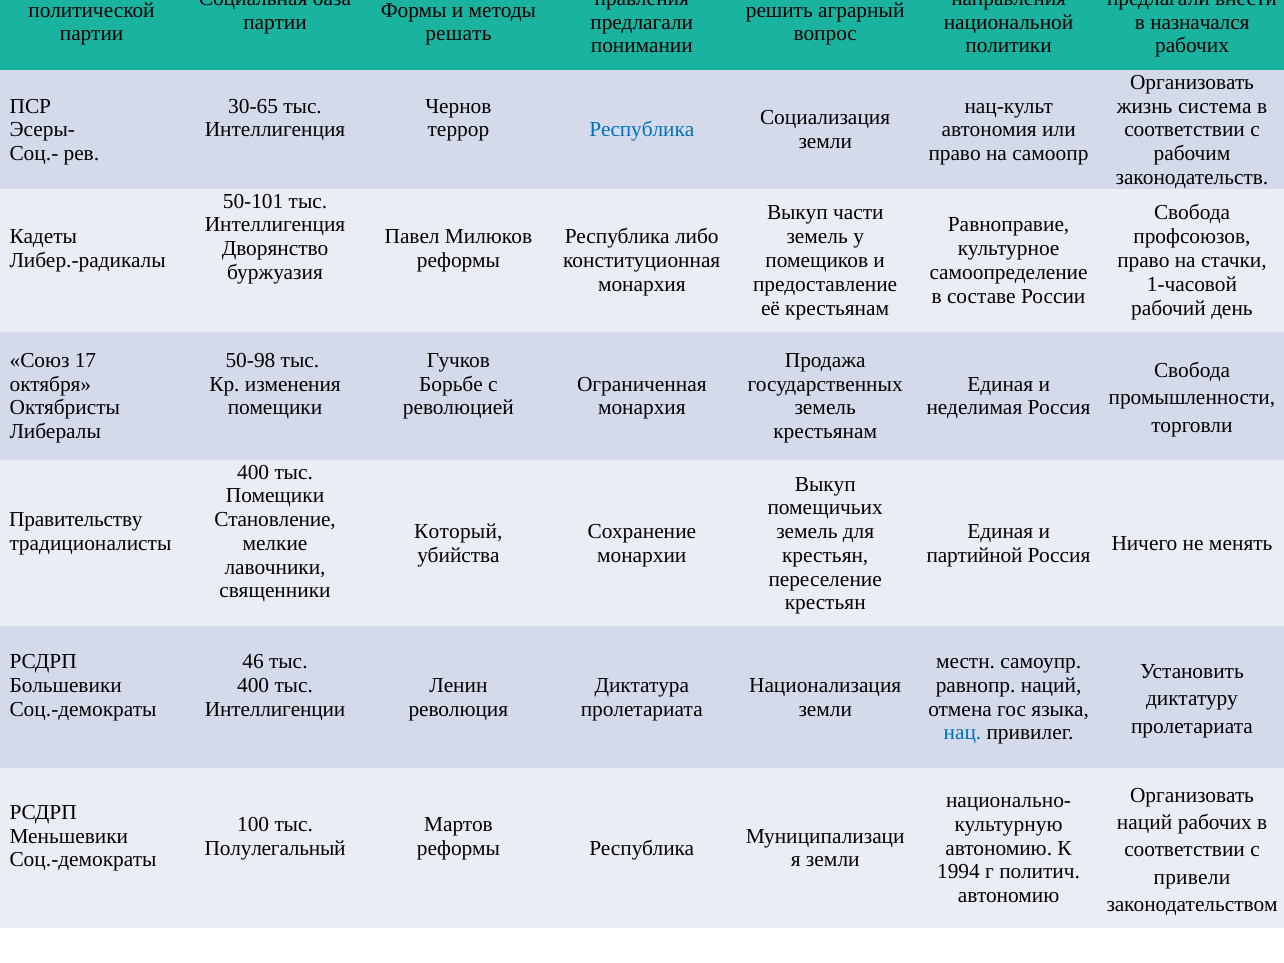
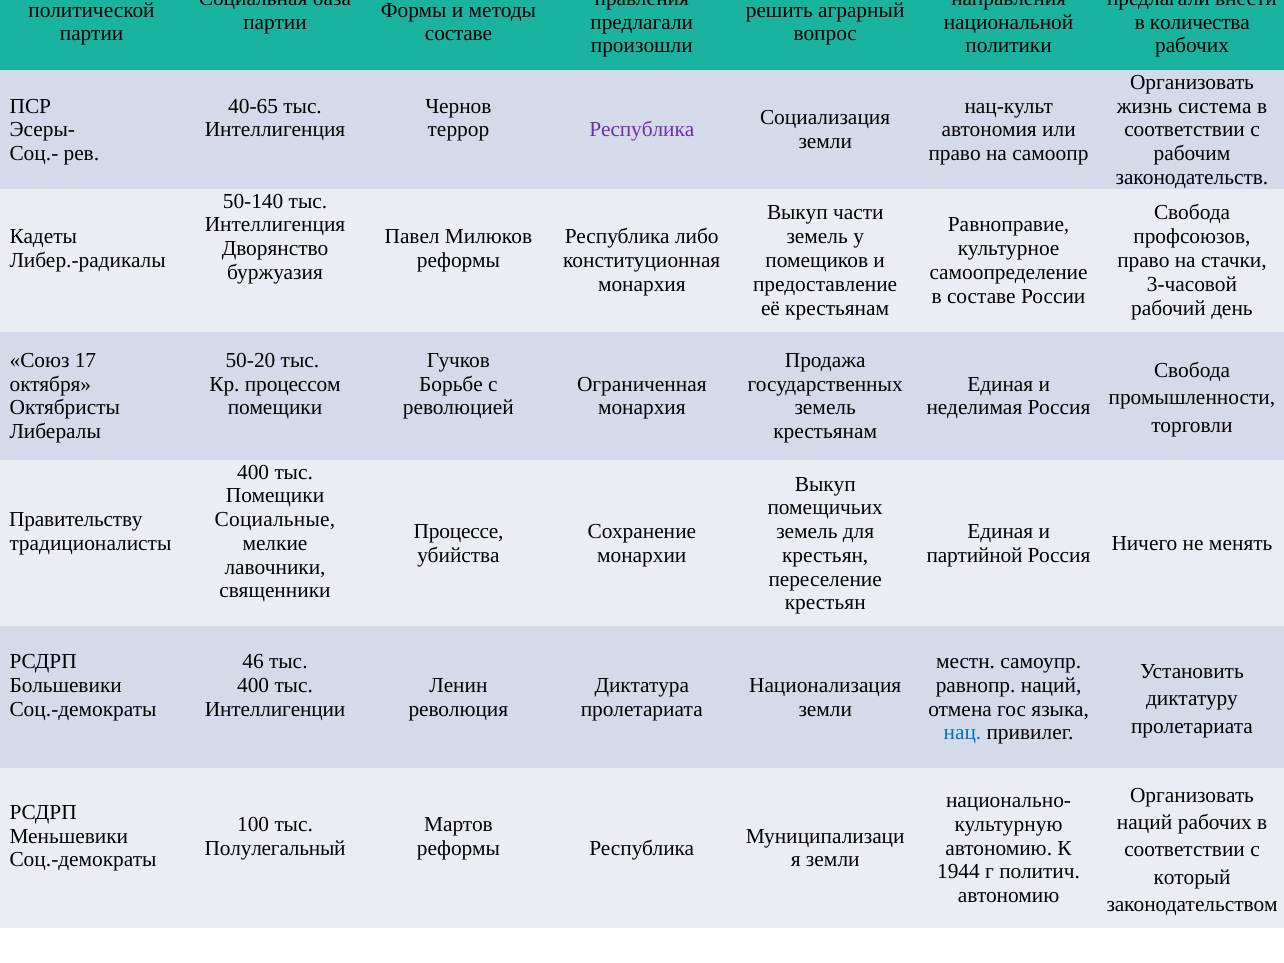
назначался: назначался -> количества (1200, 22)
решать: решать -> составе (459, 34)
понимании: понимании -> произошли (642, 46)
30-65: 30-65 -> 40-65 (253, 106)
Республика colour: blue -> purple (642, 130)
50-101: 50-101 -> 50-140 (253, 201)
1-часовой: 1-часовой -> 3-часовой (1192, 284)
50-98: 50-98 -> 50-20 (250, 360)
Кр изменения: изменения -> процессом (293, 384)
Становление: Становление -> Социальные (275, 520)
Который: Который -> Процессе (459, 531)
1994: 1994 -> 1944 (958, 872)
привели: привели -> который (1192, 877)
